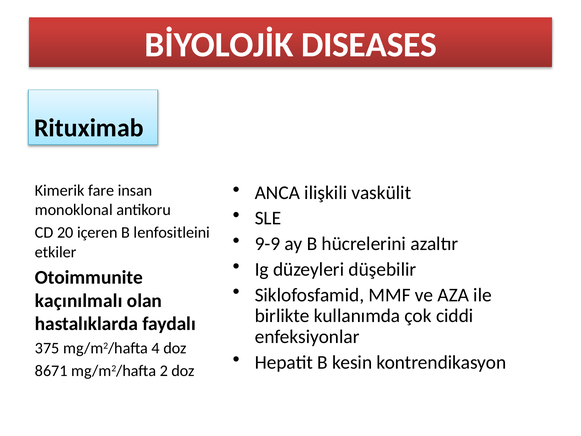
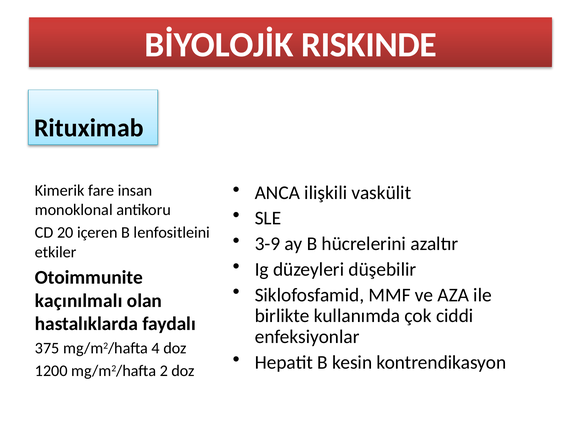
DISEASES: DISEASES -> RISKINDE (369, 45)
9-9: 9-9 -> 3-9 (268, 244)
8671: 8671 -> 1200 (51, 371)
